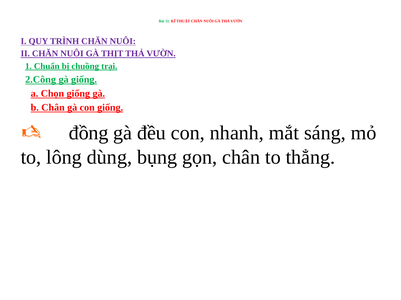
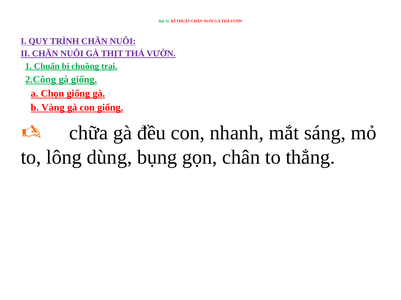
b Chân: Chân -> Vàng (53, 108)
đồng: đồng -> chữa (89, 133)
